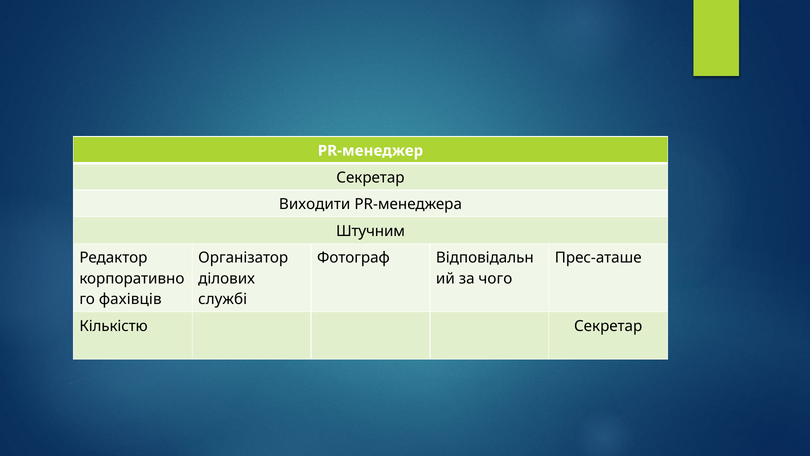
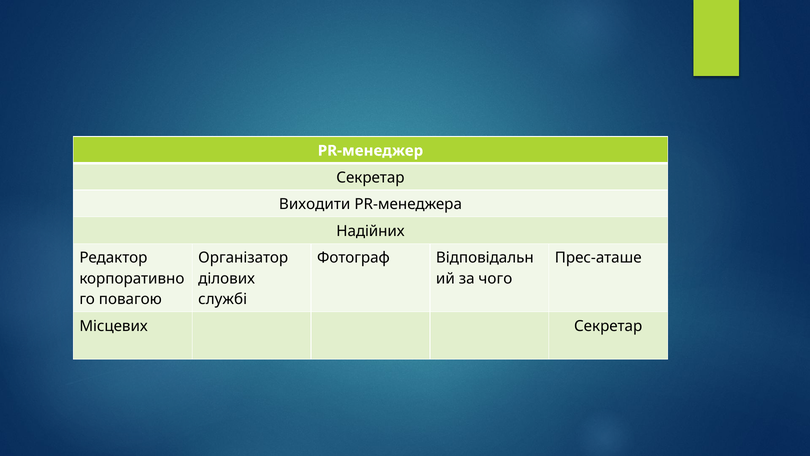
Штучним: Штучним -> Надійних (370, 231)
фахівців: фахівців -> повагою (130, 299)
Кількістю: Кількістю -> Місцевих (114, 326)
